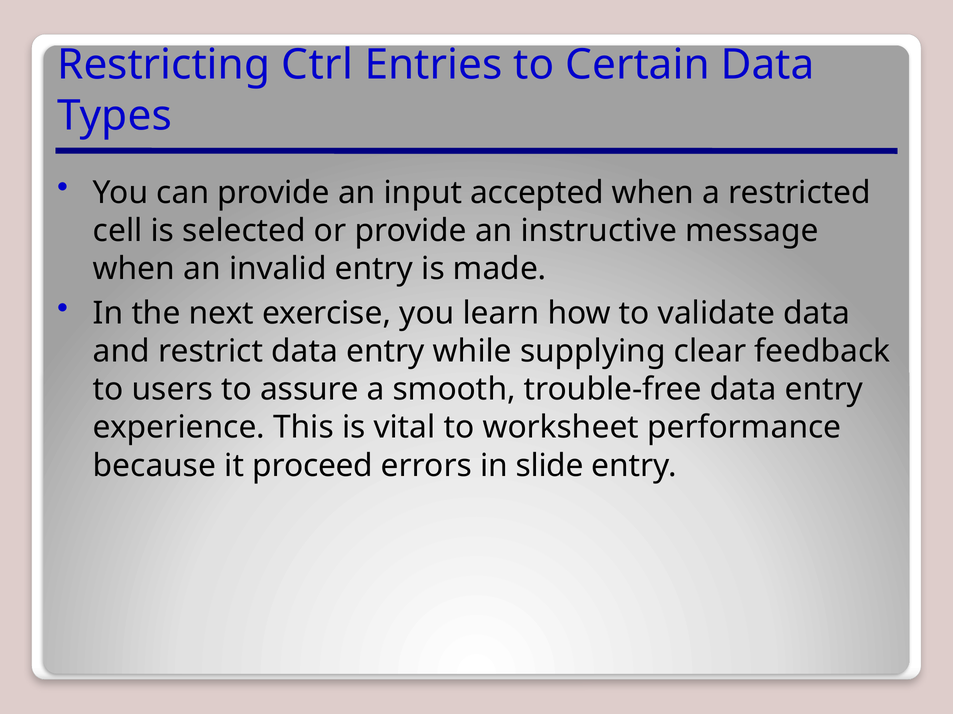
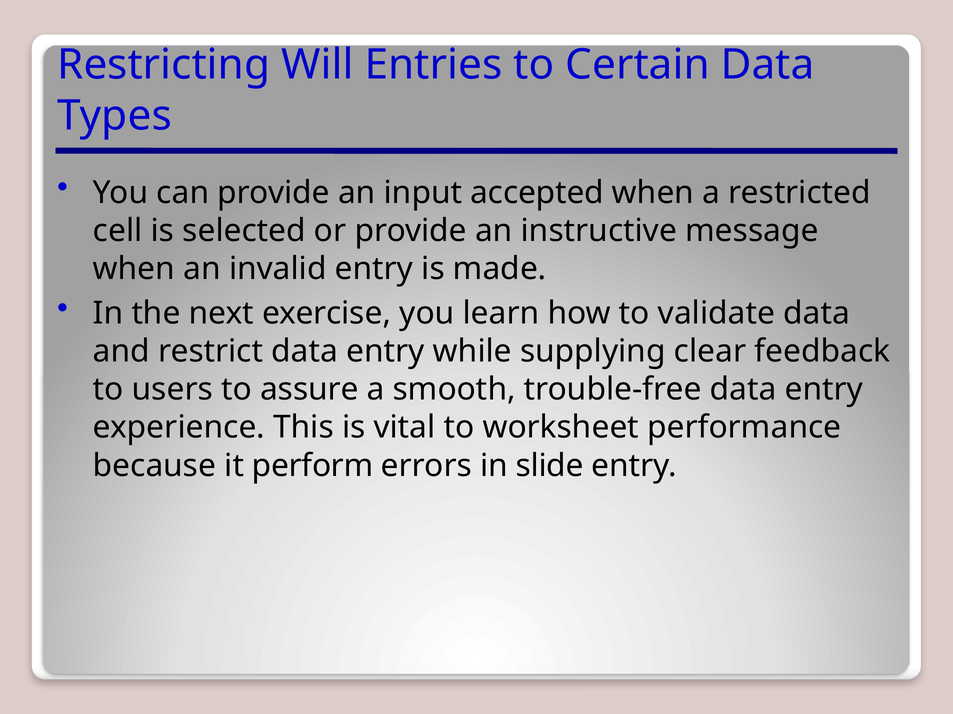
Ctrl: Ctrl -> Will (317, 65)
proceed: proceed -> perform (313, 466)
